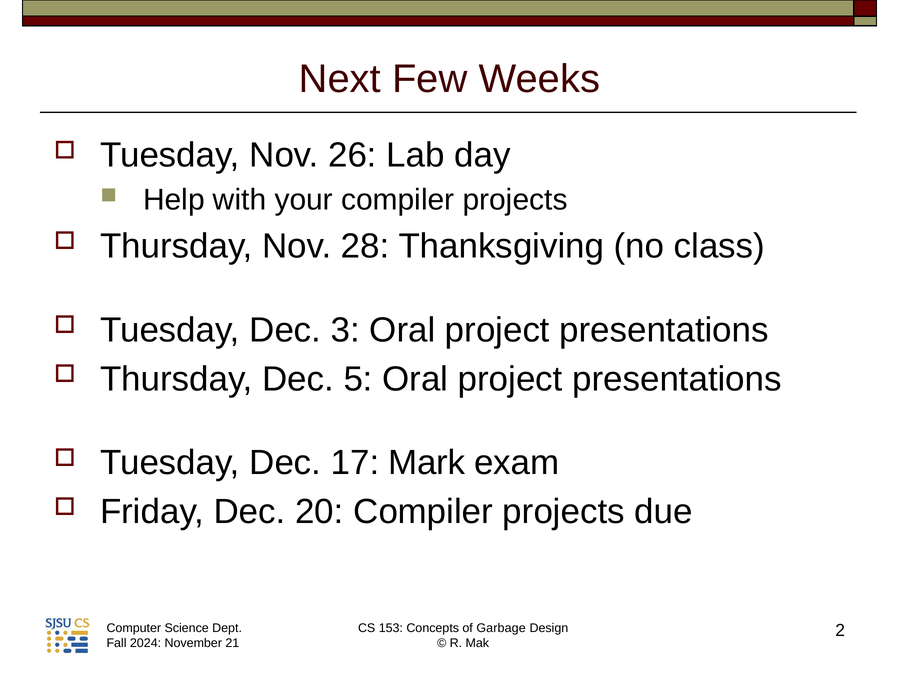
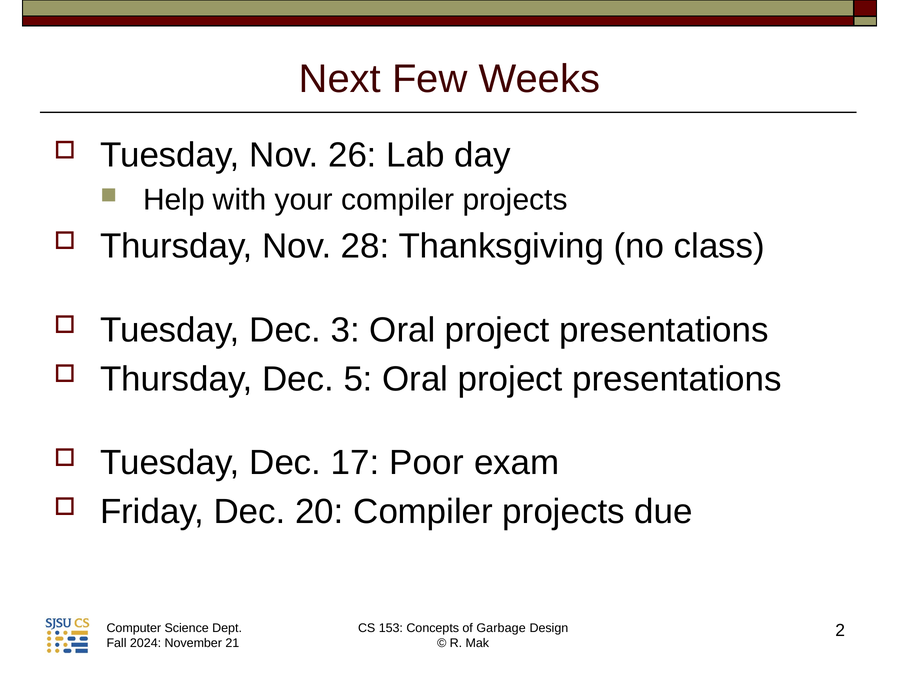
Mark: Mark -> Poor (426, 463)
